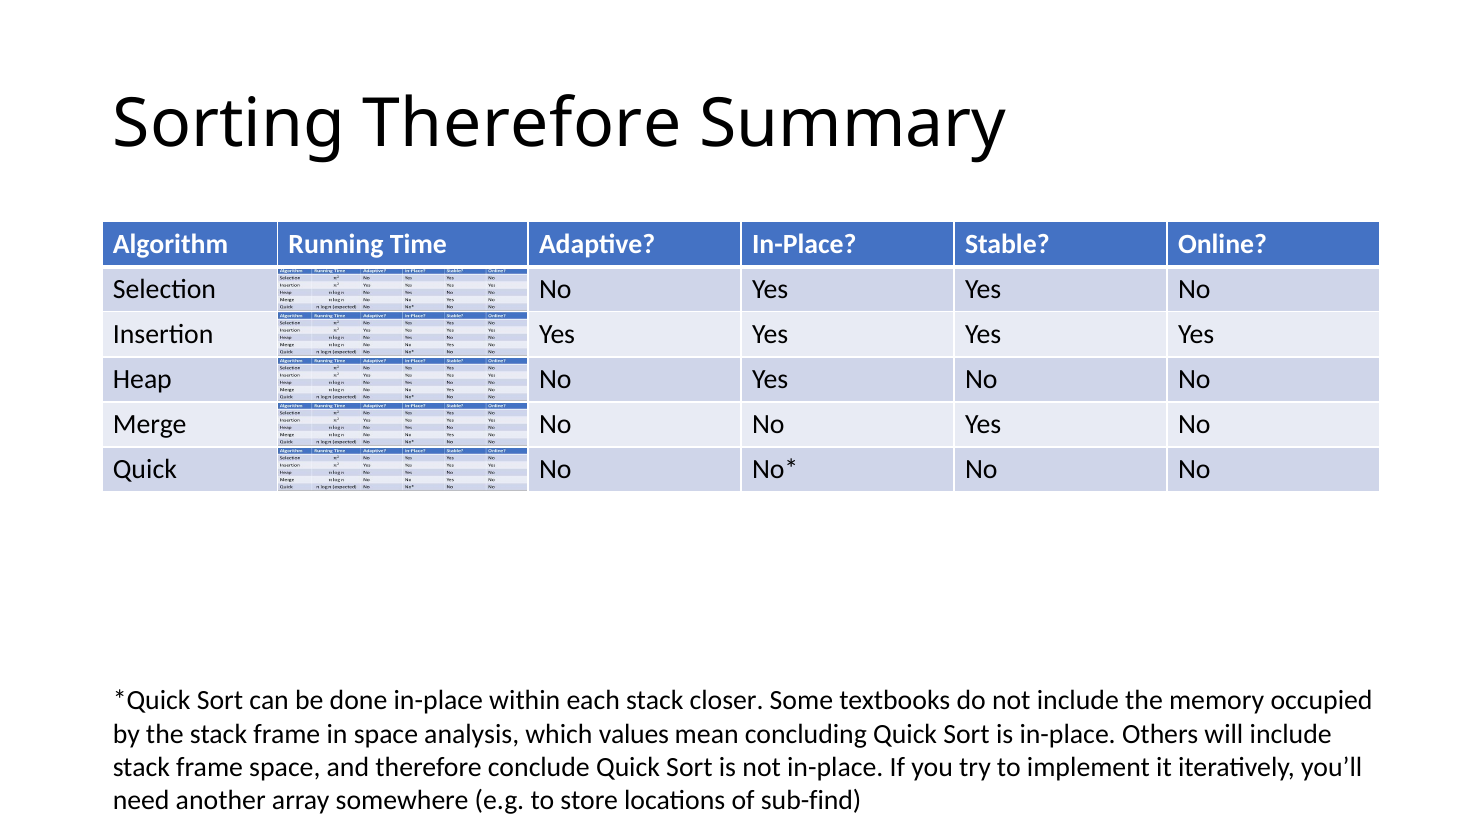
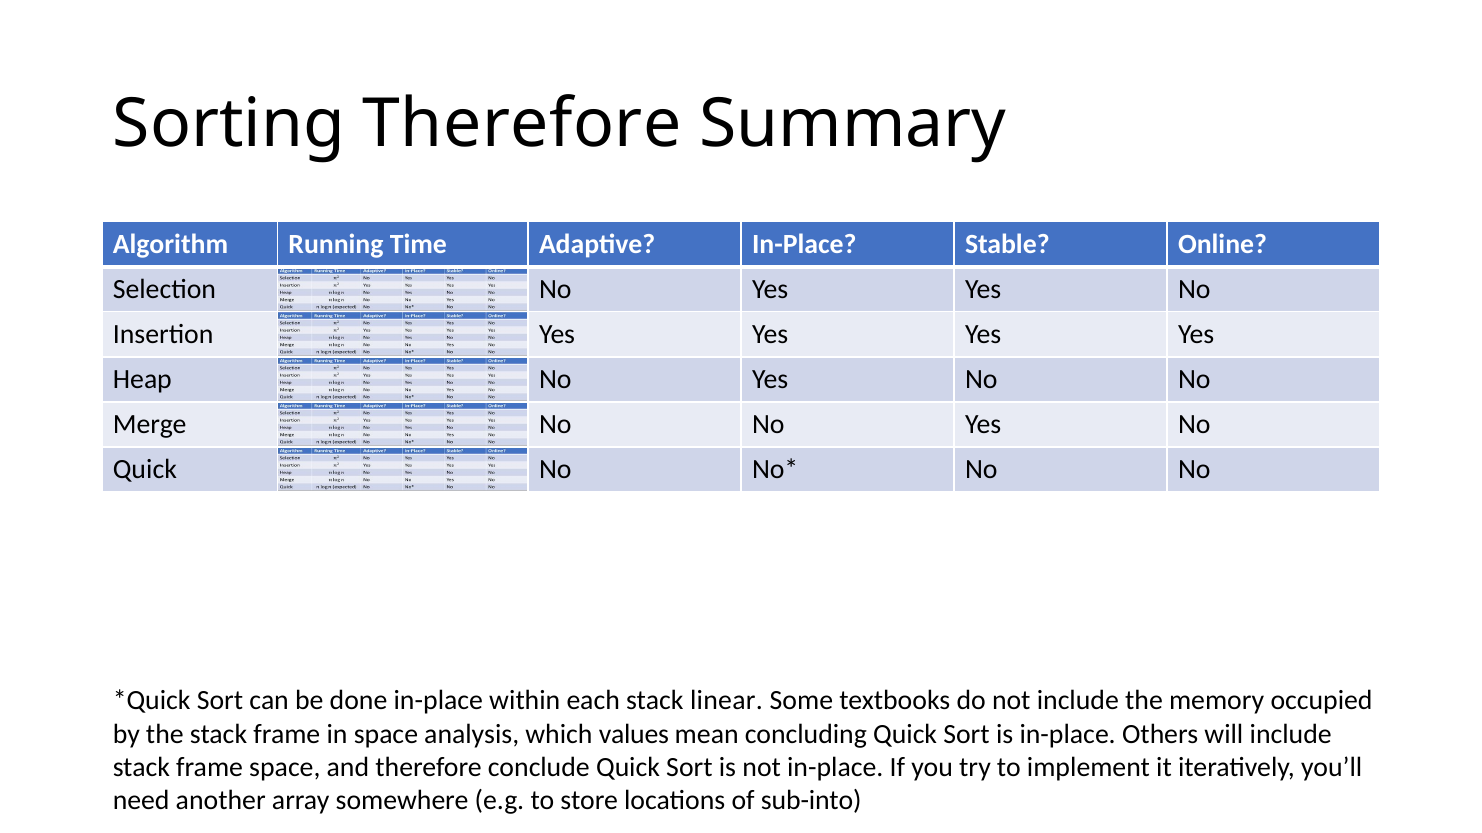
closer: closer -> linear (726, 701)
sub-find: sub-find -> sub-into (811, 801)
